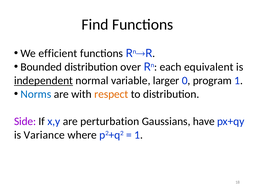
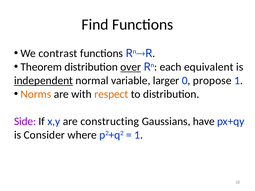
efficient: efficient -> contrast (58, 53)
Bounded: Bounded -> Theorem (41, 67)
over underline: none -> present (131, 67)
program: program -> propose (212, 81)
Norms colour: blue -> orange (36, 94)
perturbation: perturbation -> constructing (110, 122)
Variance: Variance -> Consider (44, 135)
